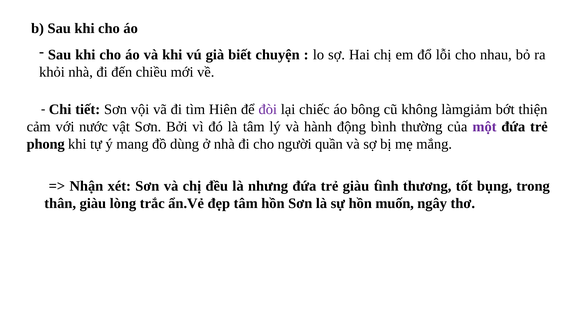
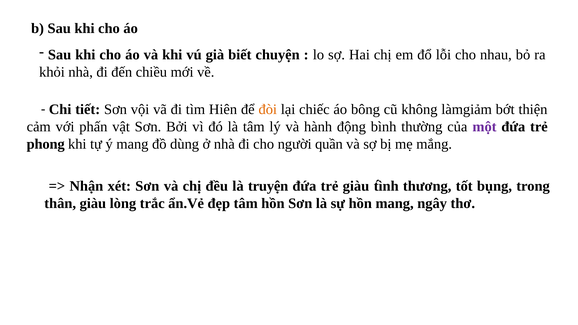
đòi colour: purple -> orange (268, 109)
nước: nước -> phấn (93, 127)
nhưng: nhưng -> truyện (268, 186)
hồn muốn: muốn -> mang (395, 203)
